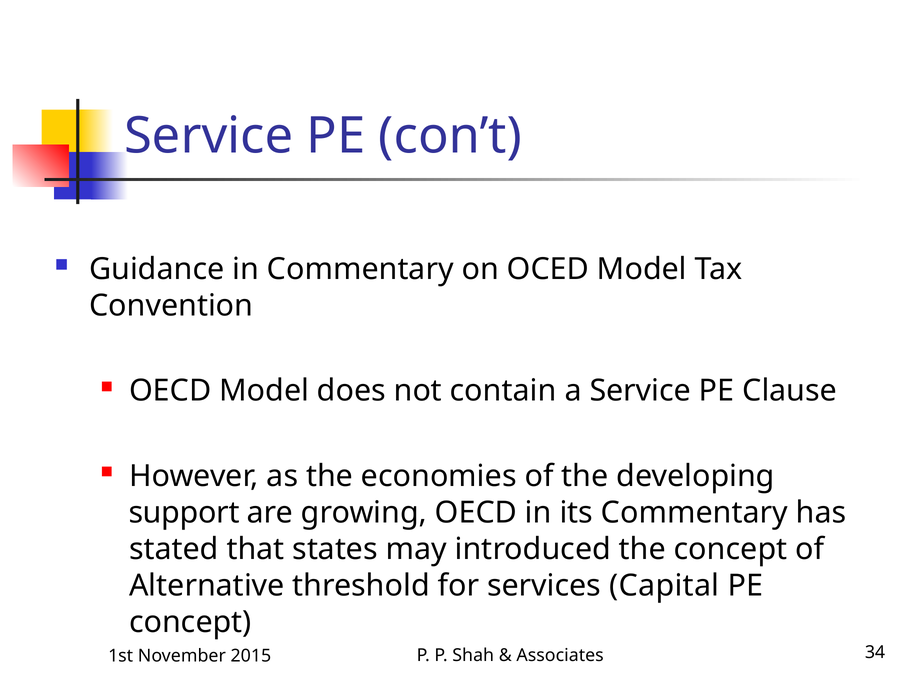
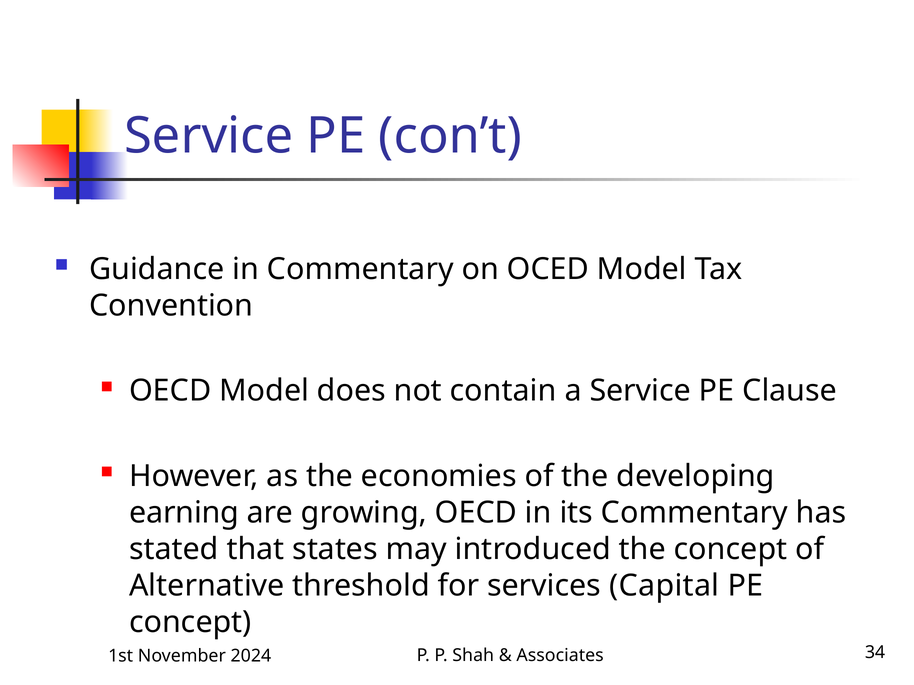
support: support -> earning (184, 513)
2015: 2015 -> 2024 (251, 656)
